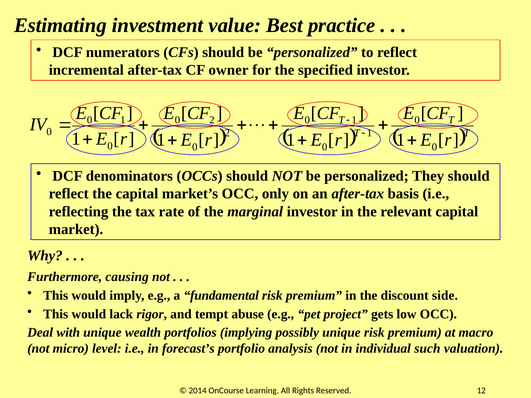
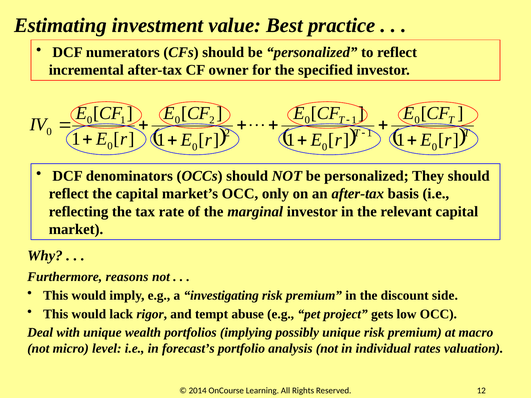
causing: causing -> reasons (127, 277)
fundamental: fundamental -> investigating (221, 296)
such: such -> rates (427, 349)
